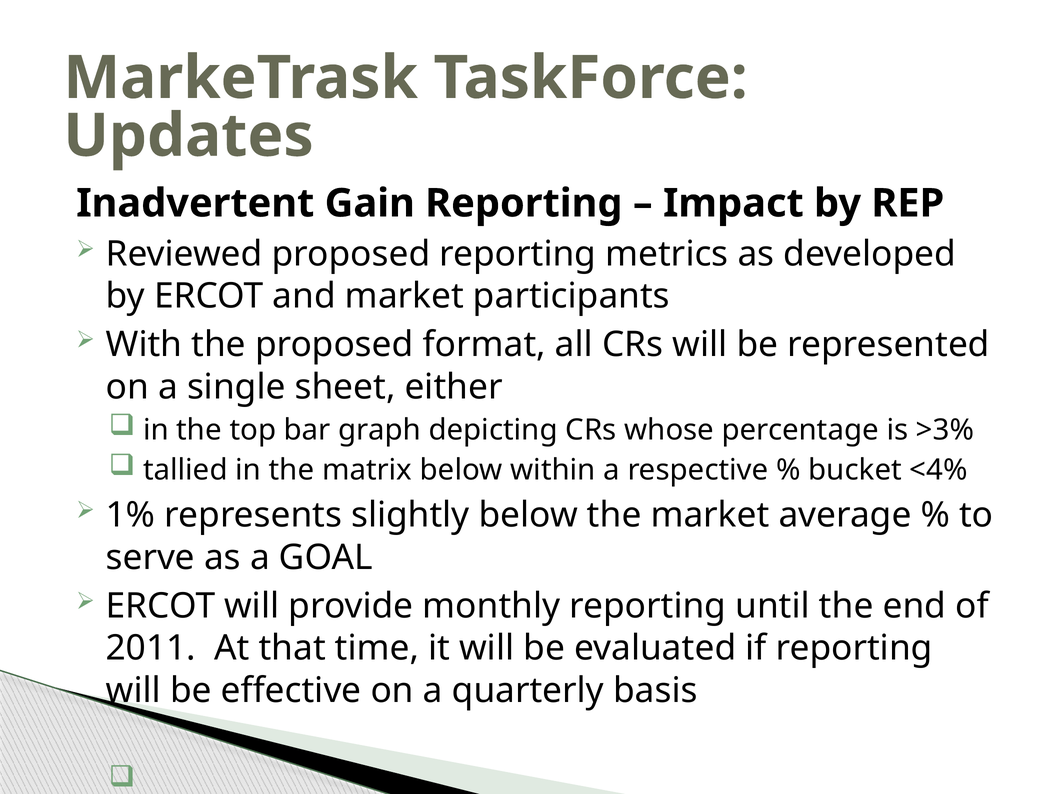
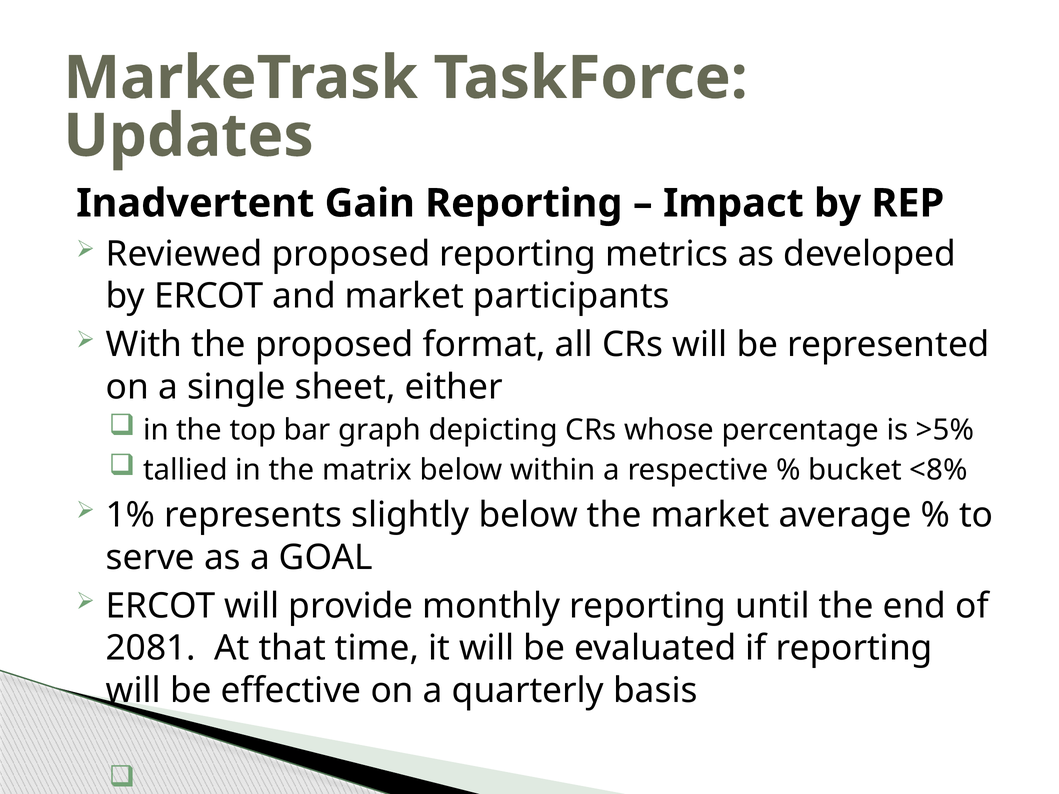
>3%: >3% -> >5% (945, 430)
<4%: <4% -> <8% (939, 470)
2011: 2011 -> 2081 (151, 648)
